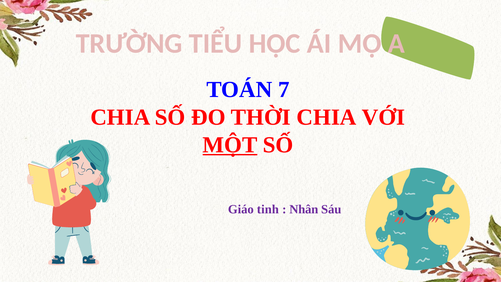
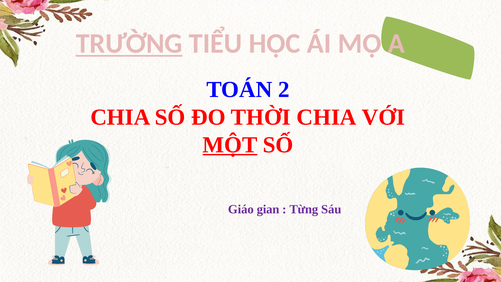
TRƯỜNG underline: none -> present (129, 44)
7: 7 -> 2 (284, 90)
tinh: tinh -> gian (268, 209)
Nhân: Nhân -> Từng (304, 209)
